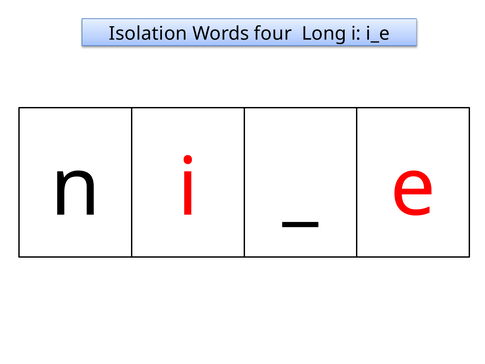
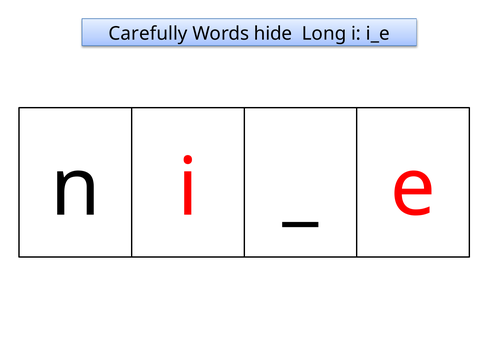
Isolation: Isolation -> Carefully (148, 34)
four: four -> hide (273, 34)
